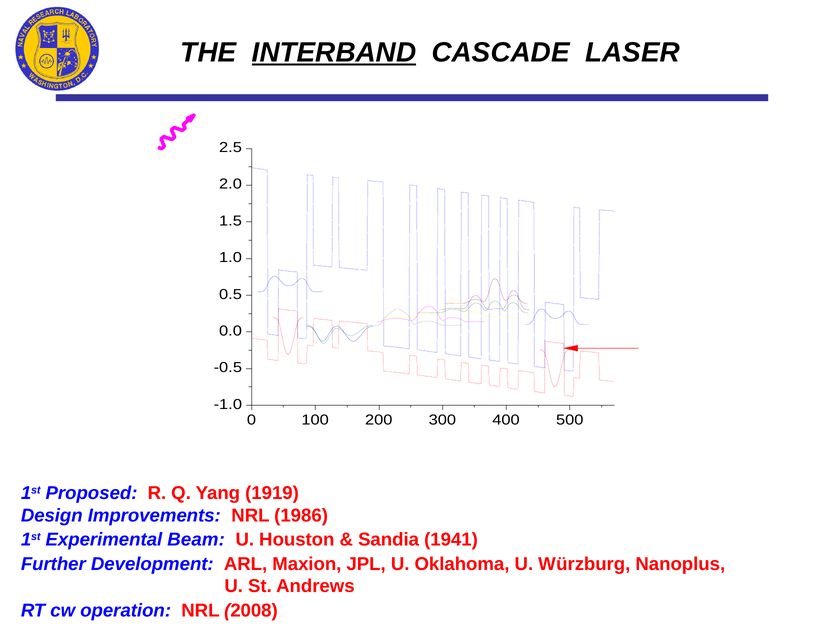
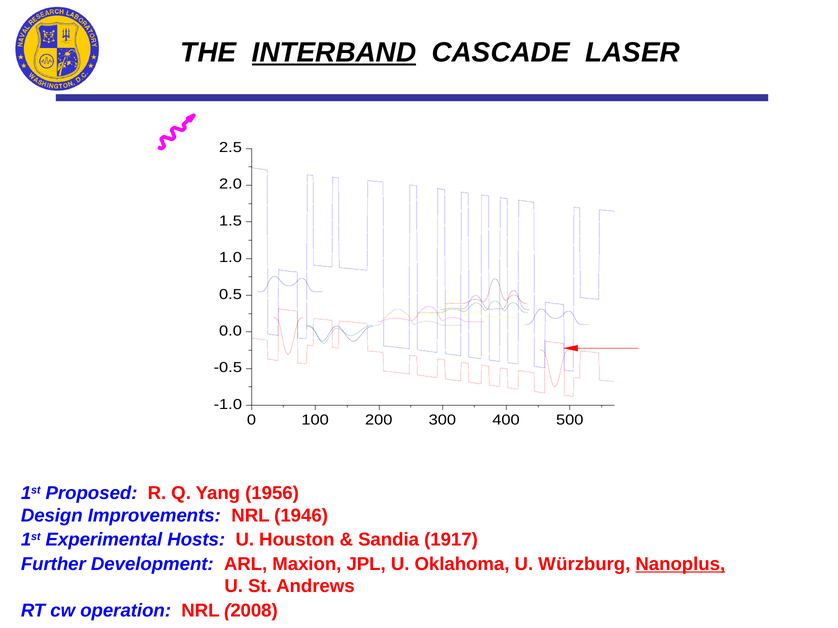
1919: 1919 -> 1956 (272, 494)
1986: 1986 -> 1946 (301, 516)
Beam: Beam -> Hosts (196, 540)
1941: 1941 -> 1917 (451, 540)
Nanoplus underline: none -> present (680, 564)
